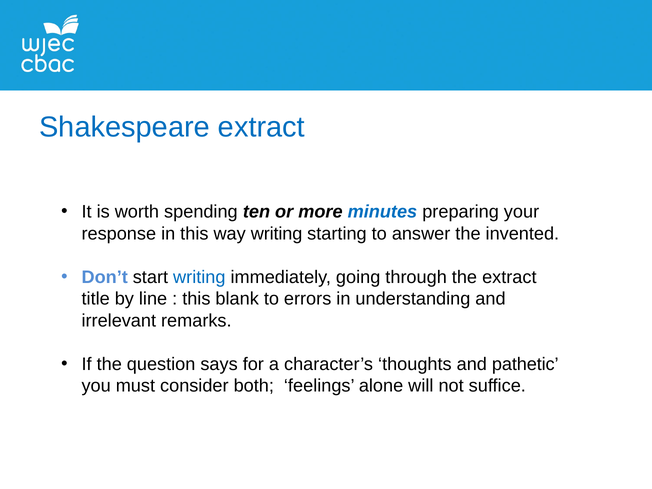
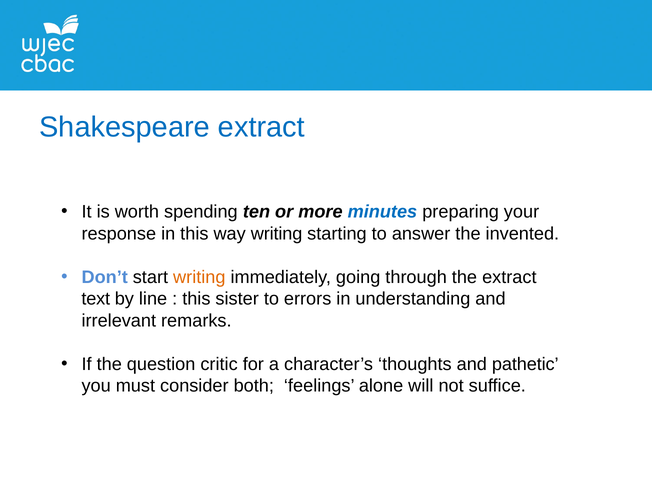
writing colour: blue -> orange (199, 277)
title: title -> text (96, 299)
blank: blank -> sister (237, 299)
says: says -> critic (219, 364)
